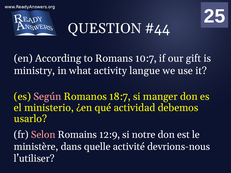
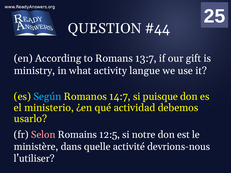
10:7: 10:7 -> 13:7 (146, 58)
Según colour: pink -> light blue (47, 97)
18:7: 18:7 -> 14:7 (120, 97)
manger: manger -> puisque (160, 97)
12:9: 12:9 -> 12:5 (110, 135)
